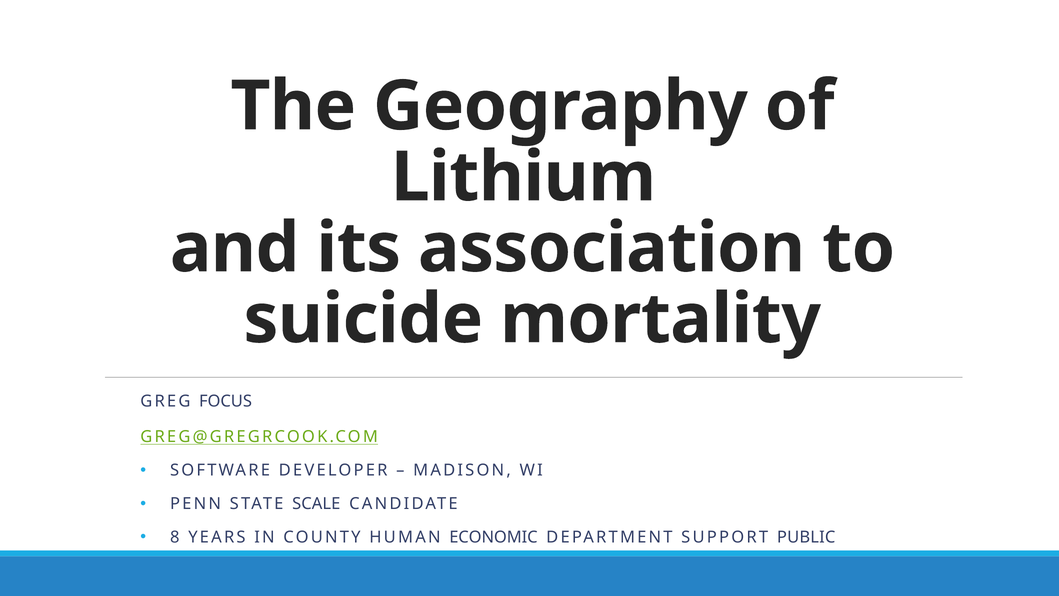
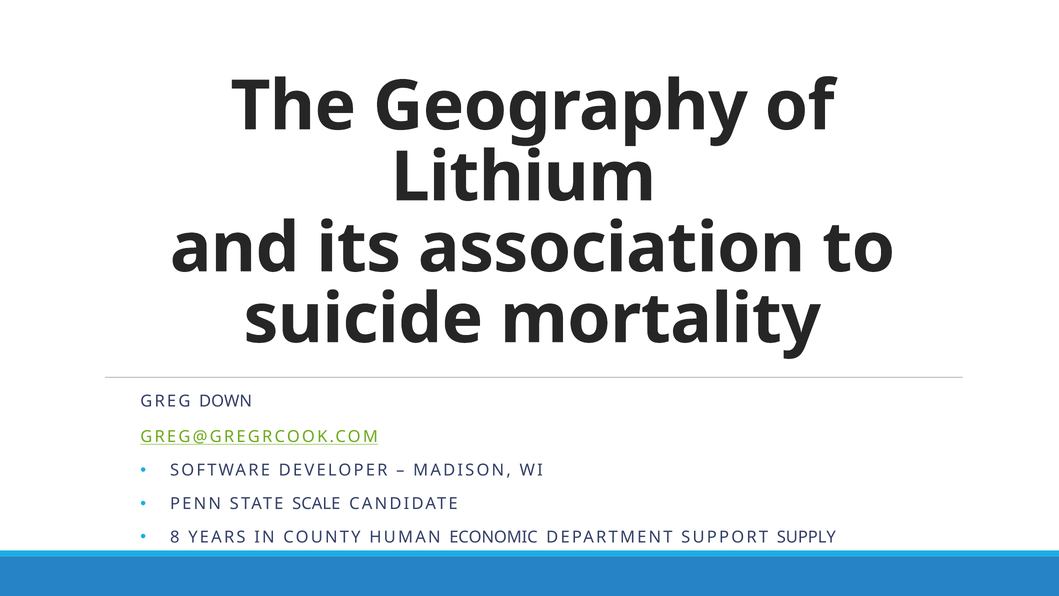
FOCUS: FOCUS -> DOWN (226, 401)
PUBLIC: PUBLIC -> SUPPLY (806, 537)
